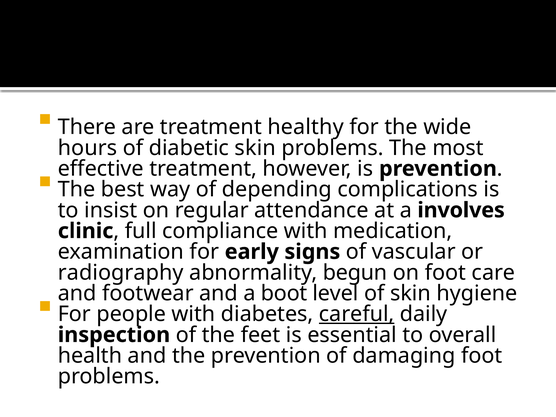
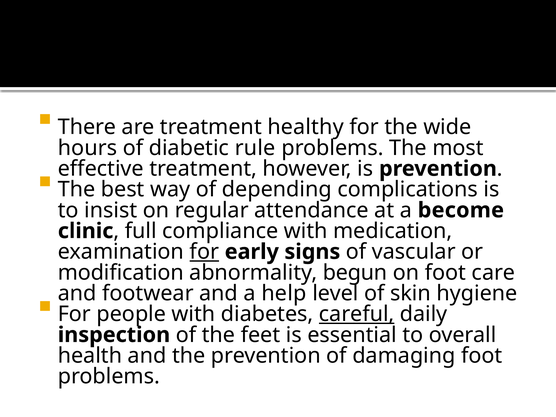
diabetic skin: skin -> rule (255, 148)
involves: involves -> become (461, 210)
for underline: none -> present (204, 252)
radiography: radiography -> modification (121, 273)
boot: boot -> help (284, 293)
